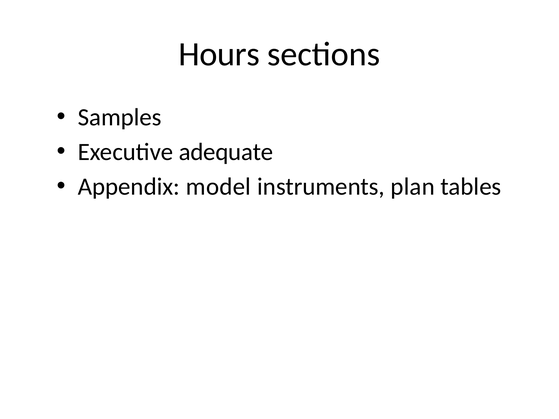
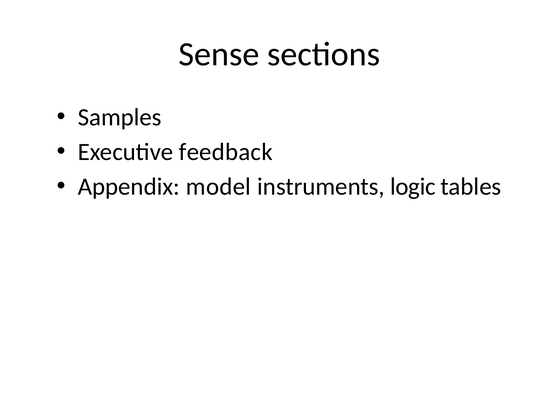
Hours: Hours -> Sense (219, 54)
adequate: adequate -> feedback (226, 152)
plan: plan -> logic (413, 187)
